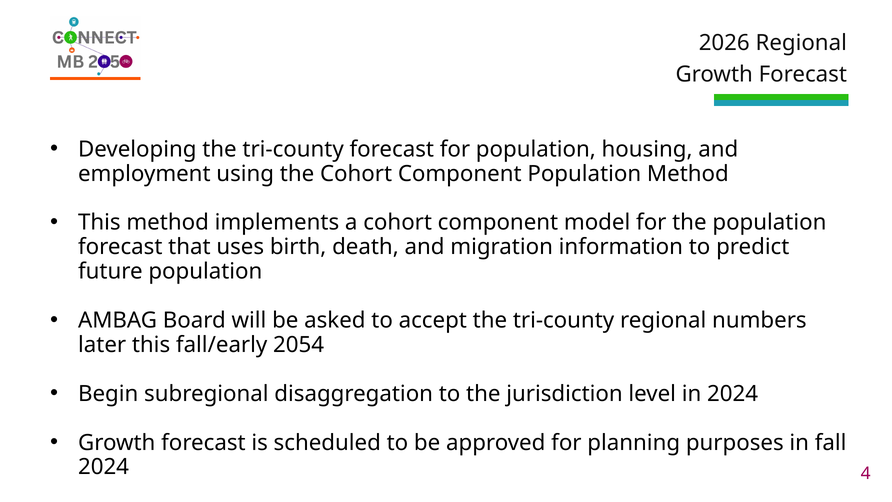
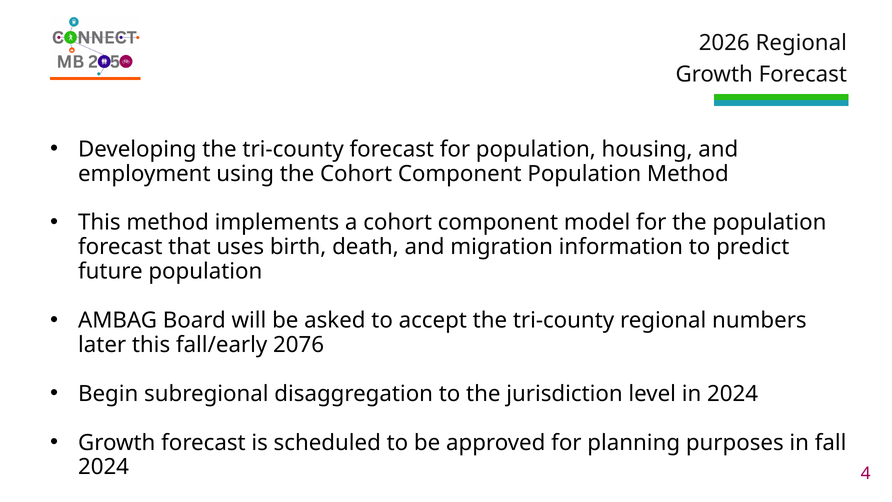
2054: 2054 -> 2076 (299, 345)
